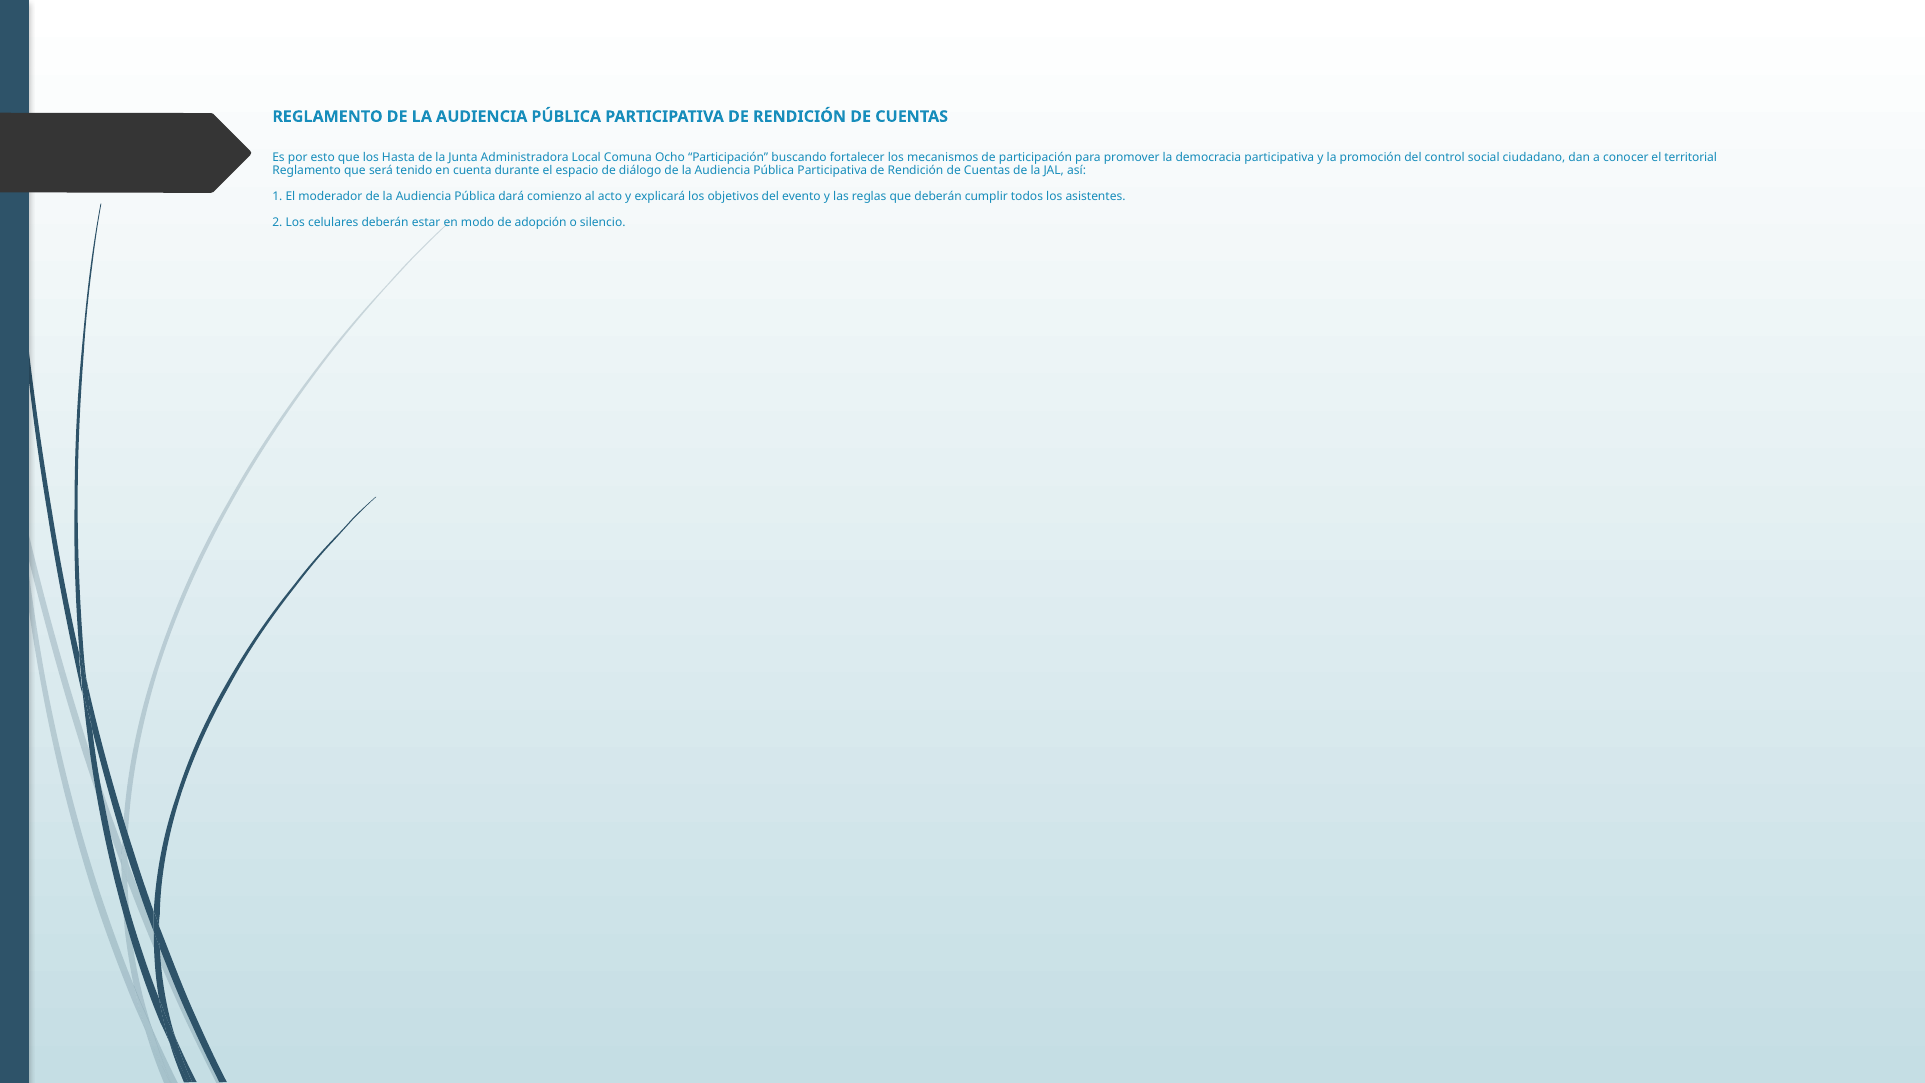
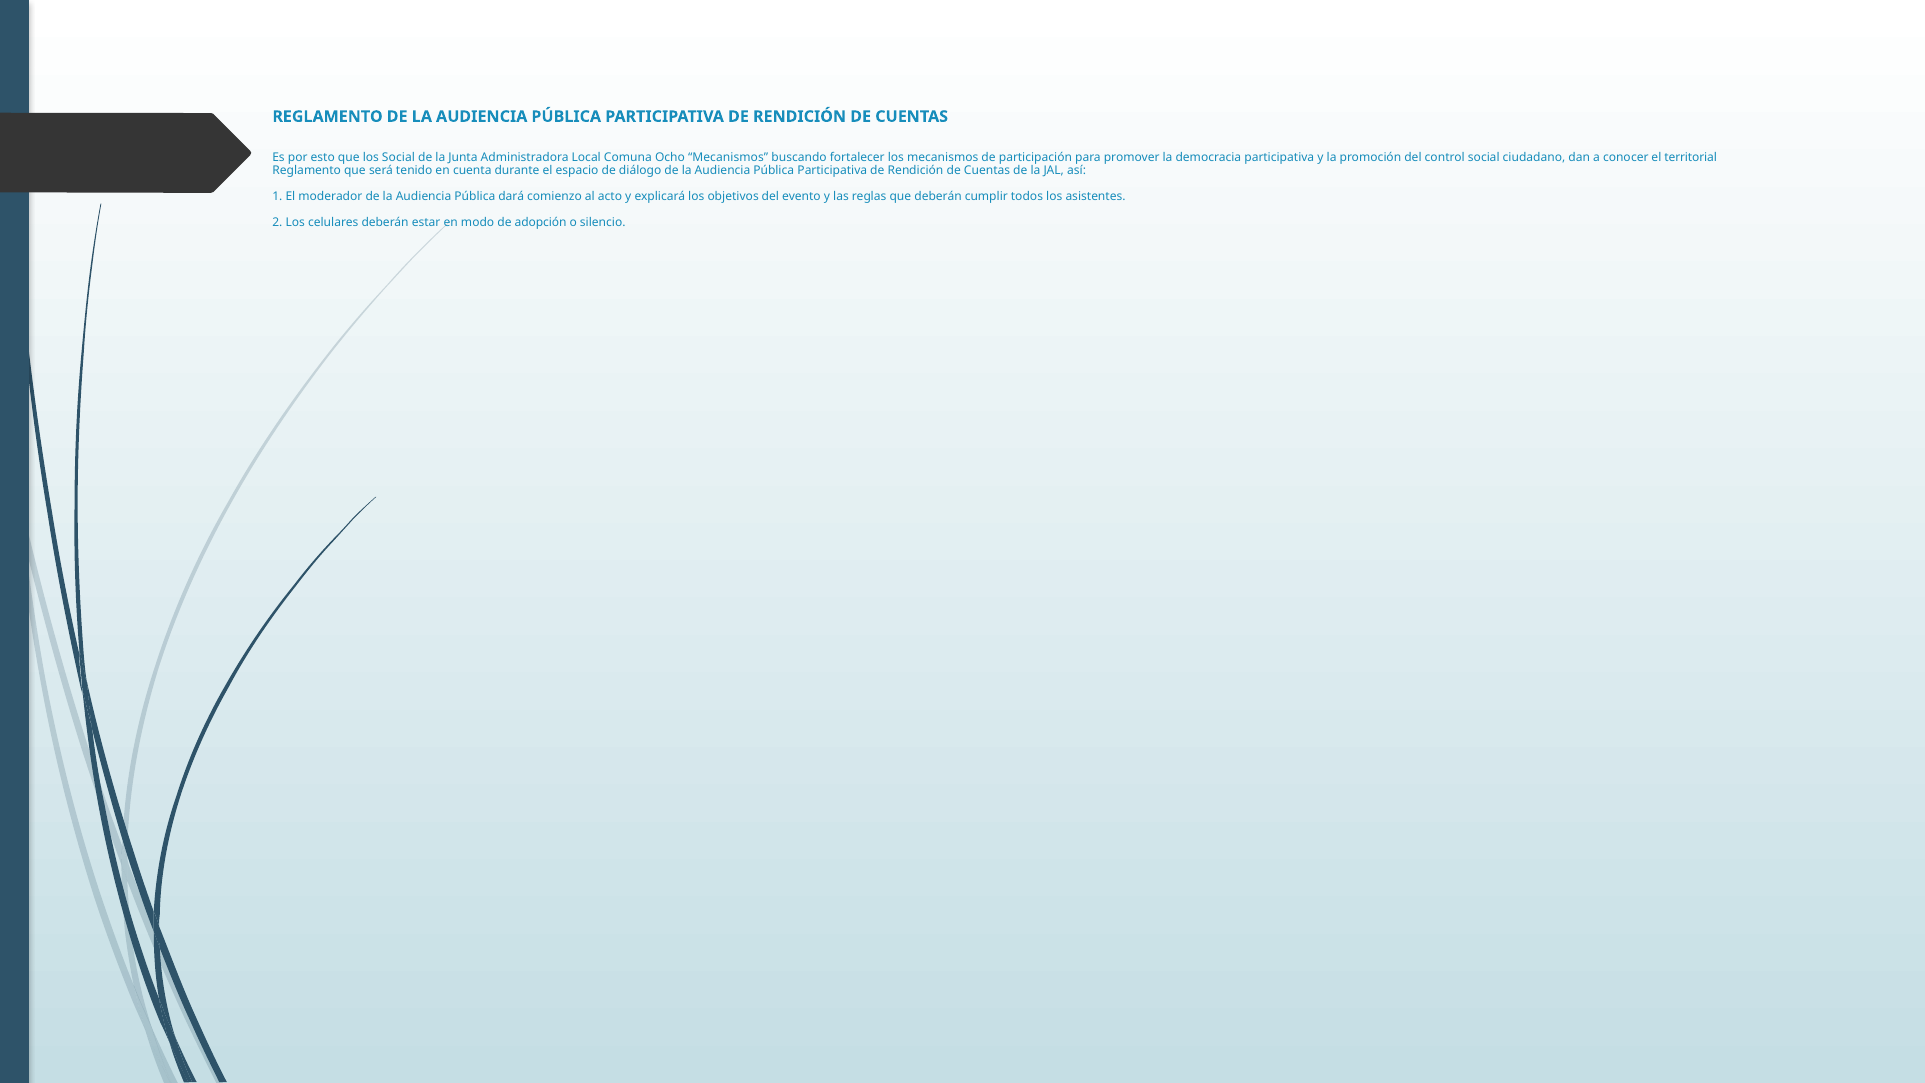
los Hasta: Hasta -> Social (398, 157)
Ocho Participación: Participación -> Mecanismos (728, 157)
